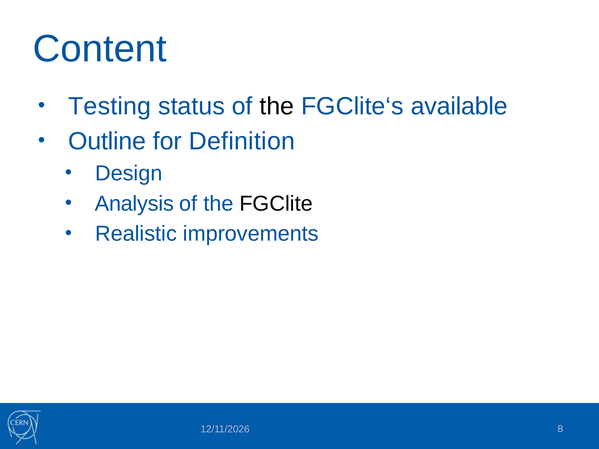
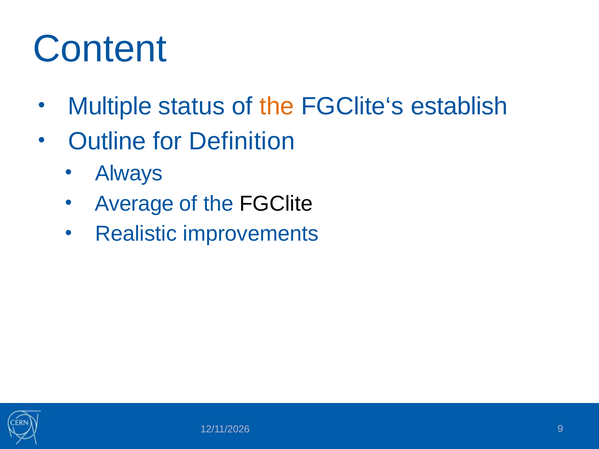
Testing: Testing -> Multiple (110, 106)
the colour: black -> orange (277, 106)
available: available -> establish (459, 106)
Design: Design -> Always (129, 173)
Analysis: Analysis -> Average (134, 204)
8: 8 -> 9 (560, 429)
